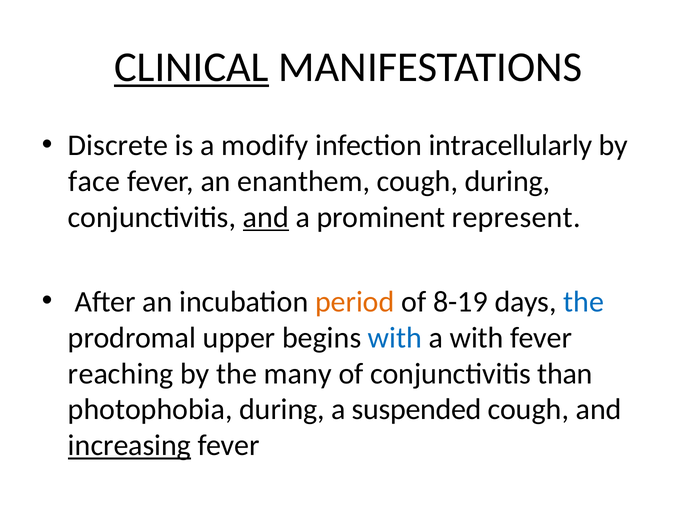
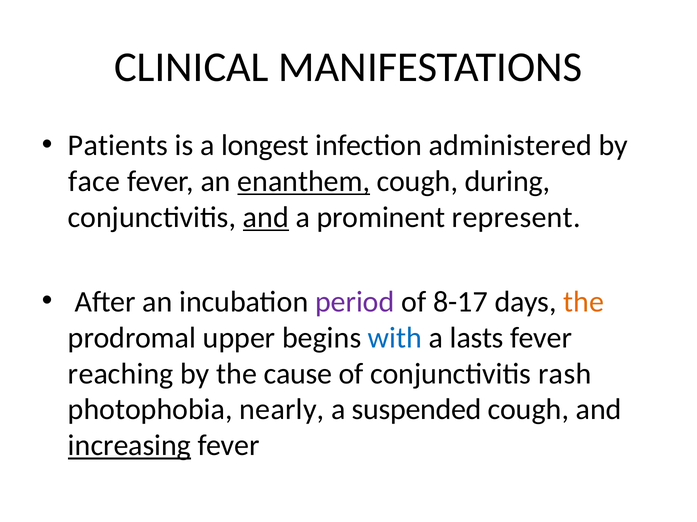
CLINICAL underline: present -> none (191, 67)
Discrete: Discrete -> Patients (118, 146)
modify: modify -> longest (265, 146)
intracellularly: intracellularly -> administered (510, 146)
enanthem underline: none -> present (304, 182)
period colour: orange -> purple (355, 302)
8-19: 8-19 -> 8-17 (460, 302)
the colour: blue -> orange (584, 302)
a with: with -> lasts (477, 338)
many: many -> cause (298, 374)
than: than -> rash (565, 374)
photophobia during: during -> nearly (282, 410)
